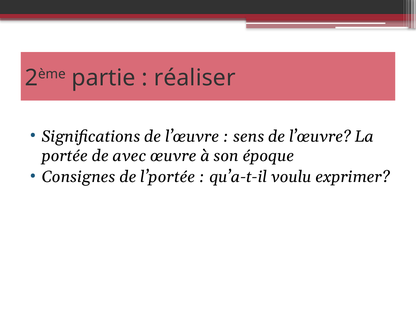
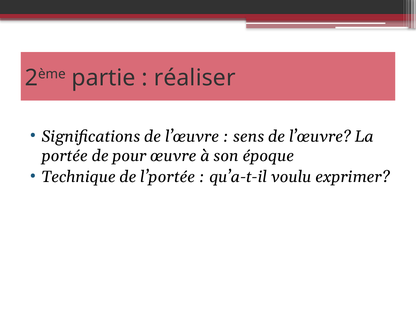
avec: avec -> pour (129, 156)
Consignes: Consignes -> Technique (79, 177)
